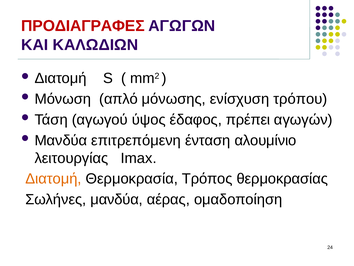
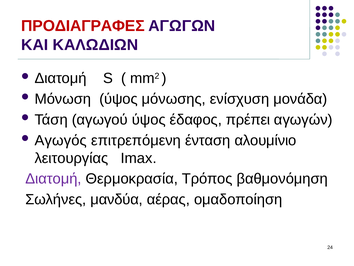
Μόνωση απλό: απλό -> ύψος (119, 99)
τρόπου: τρόπου -> μονάδα (300, 99)
Μανδύα: Μανδύα -> Αγωγός (61, 140)
Διατομή colour: orange -> purple (53, 179)
θερμοκρασίας: θερμοκρασίας -> βαθμονόμηση (282, 179)
